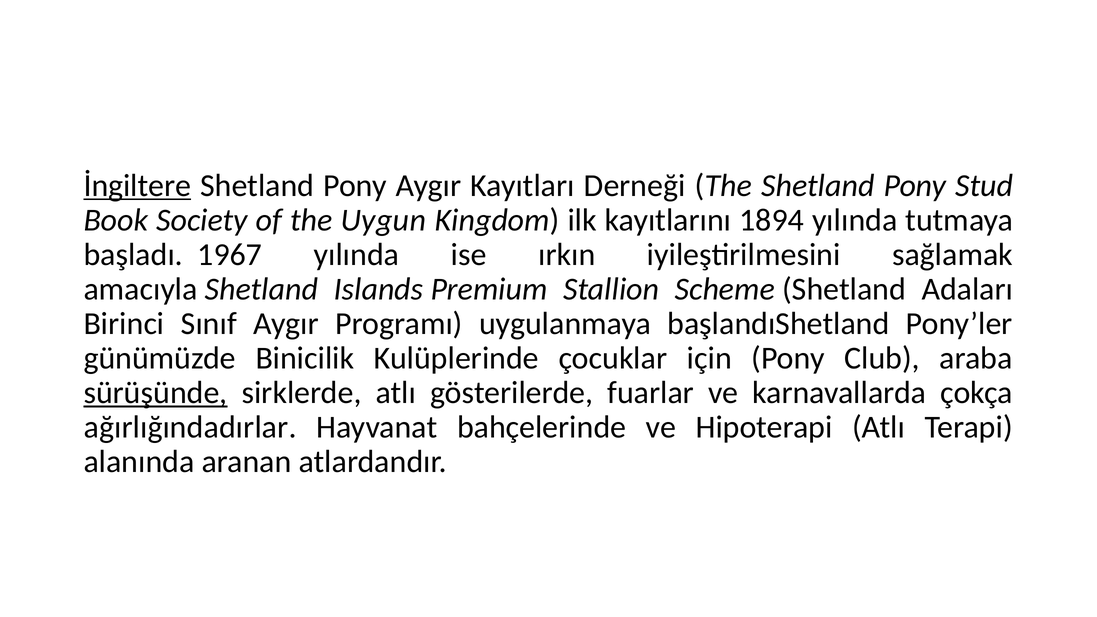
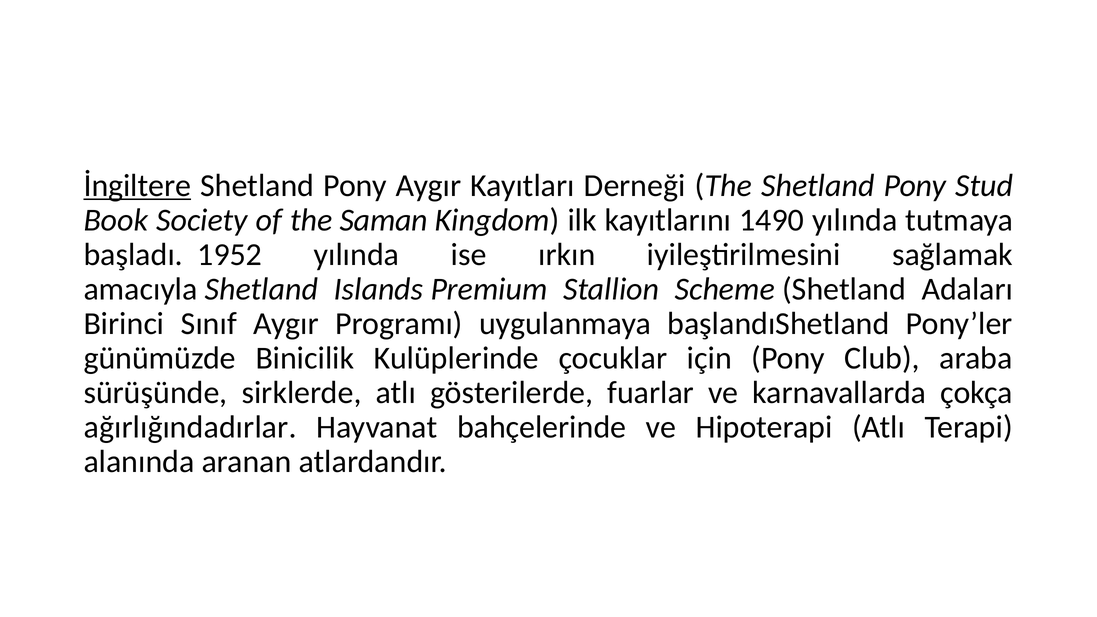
Uygun: Uygun -> Saman (384, 220)
1894: 1894 -> 1490 (772, 220)
1967: 1967 -> 1952 (230, 255)
sürüşünde underline: present -> none (156, 393)
